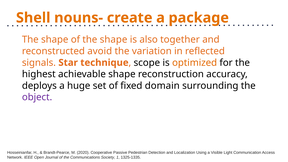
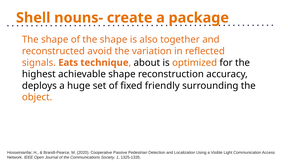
Star: Star -> Eats (68, 63)
scope: scope -> about (147, 63)
domain: domain -> friendly (162, 86)
object colour: purple -> orange (37, 97)
